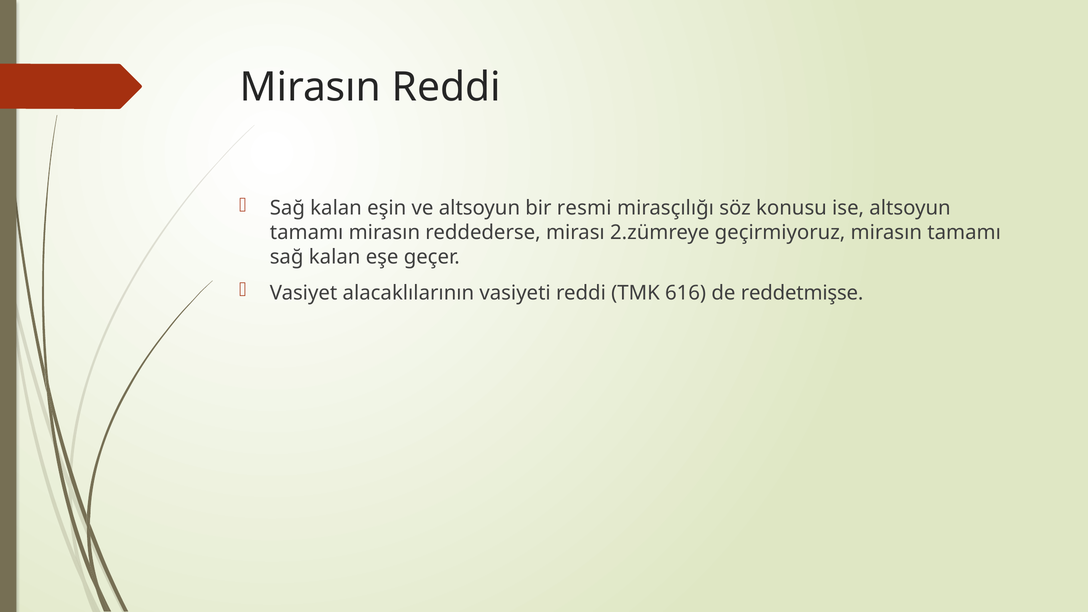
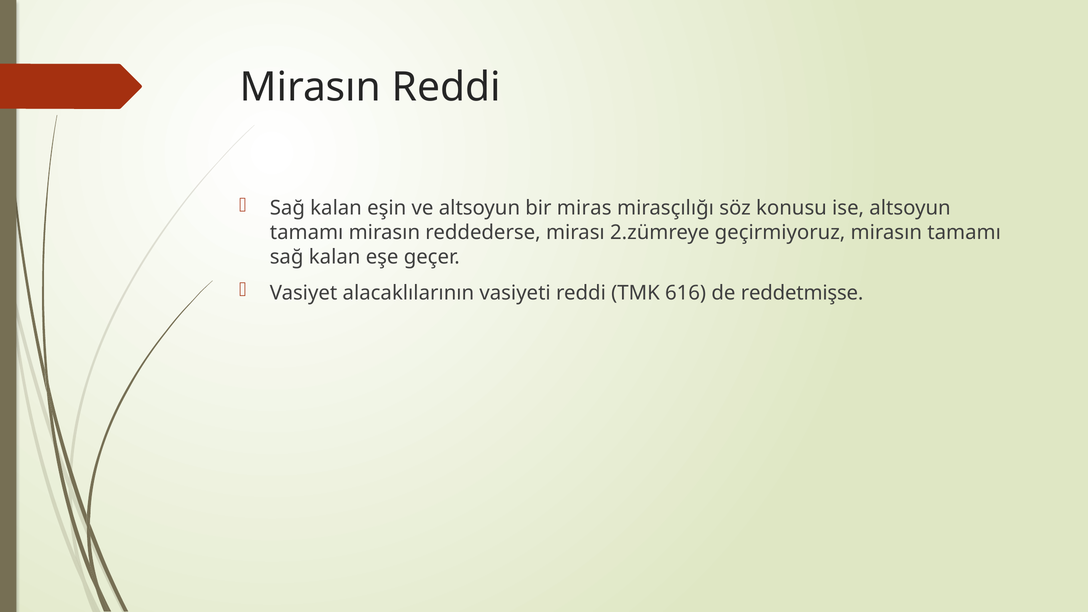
resmi: resmi -> miras (584, 208)
